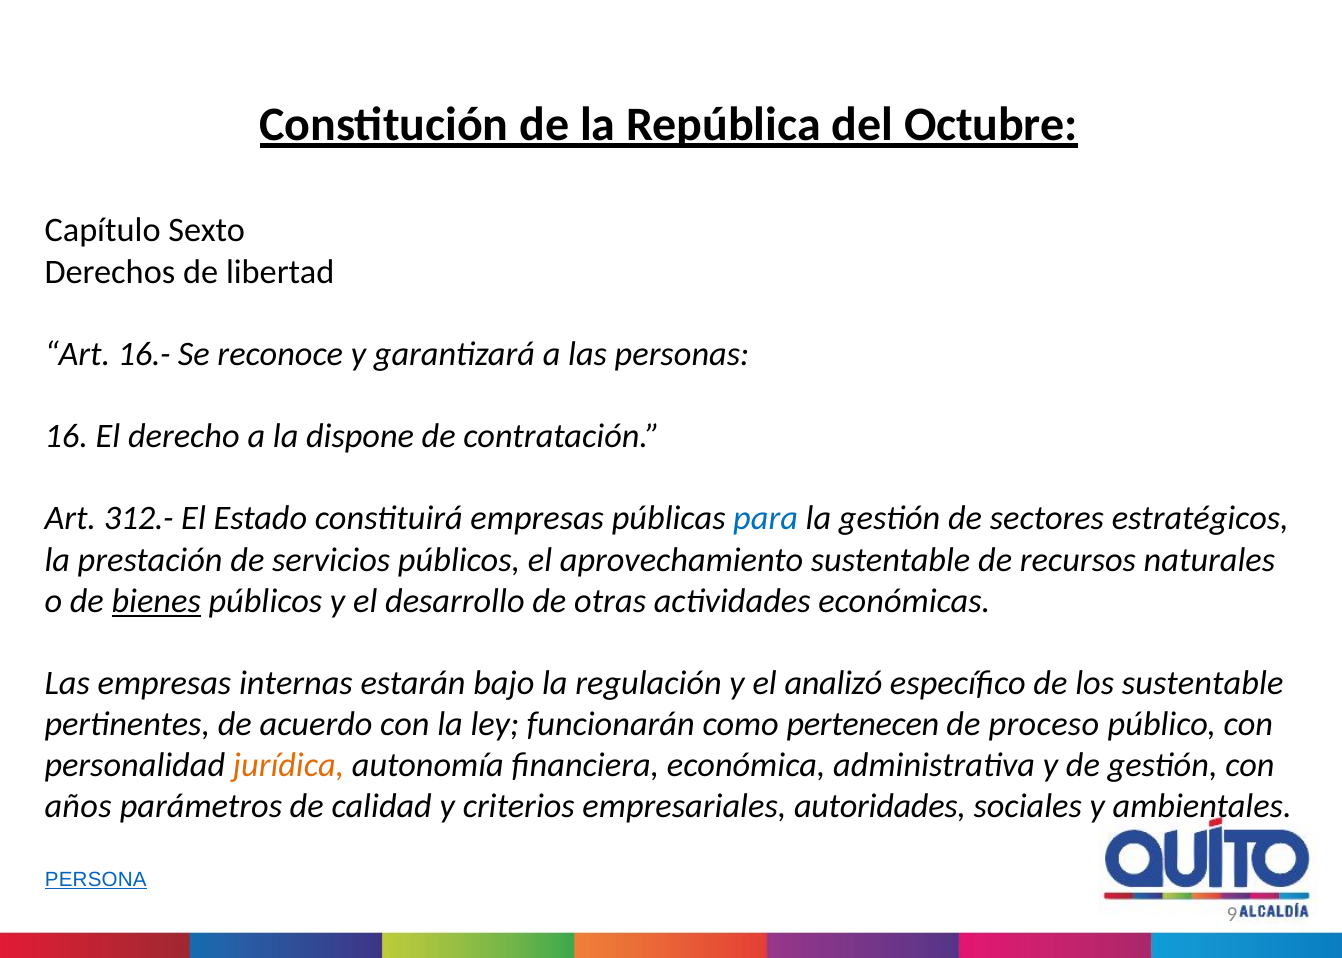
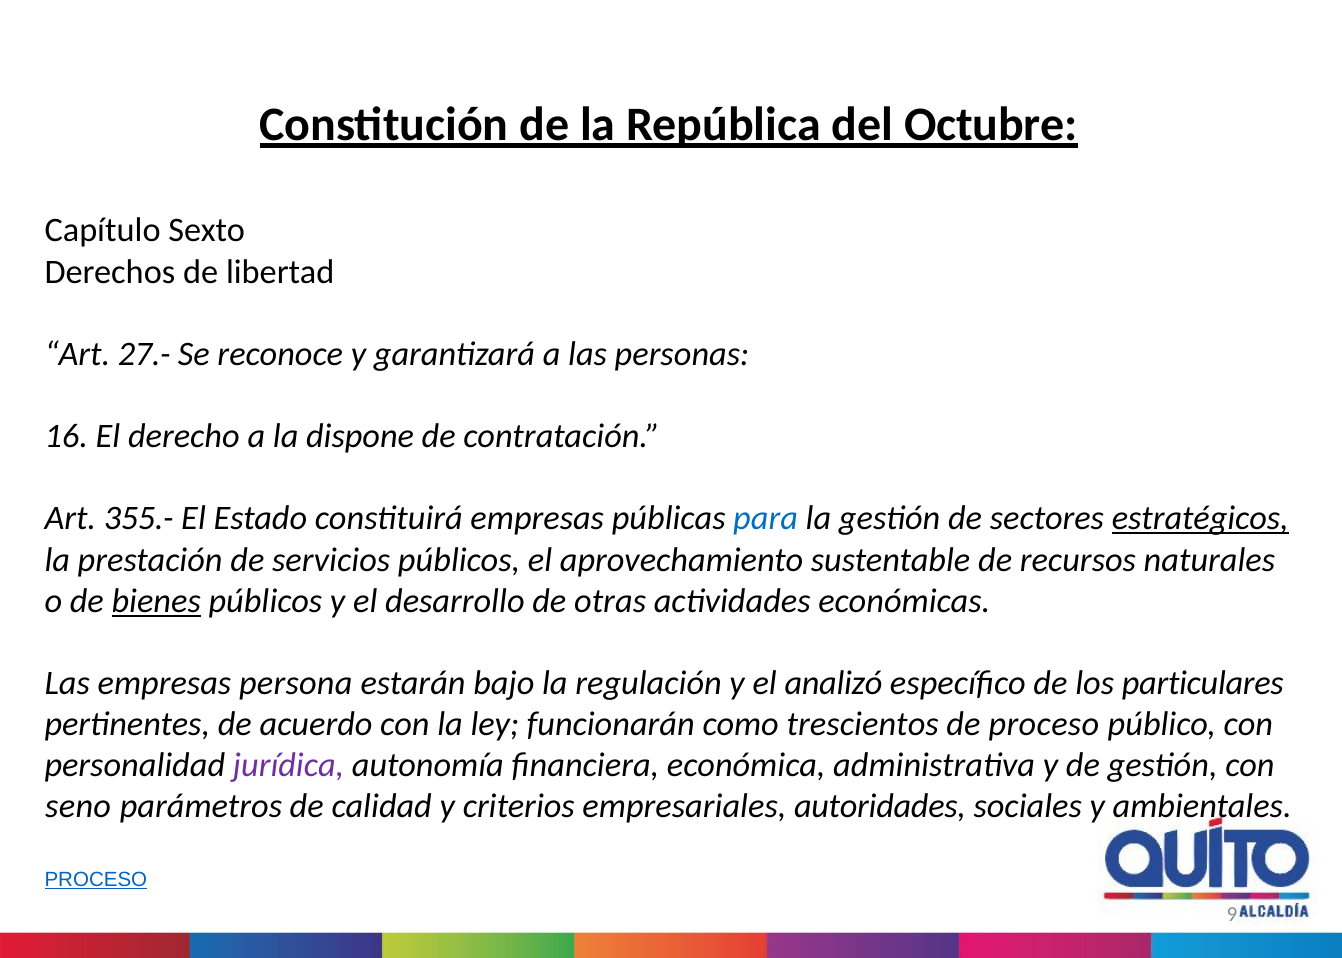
16.-: 16.- -> 27.- (144, 354)
312.-: 312.- -> 355.- (139, 519)
estratégicos underline: none -> present (1200, 519)
internas: internas -> persona (296, 683)
los sustentable: sustentable -> particulares (1203, 683)
pertenecen: pertenecen -> trescientos (863, 724)
jurídica colour: orange -> purple (289, 766)
años: años -> seno (78, 807)
PERSONA: PERSONA -> PROCESO (96, 880)
